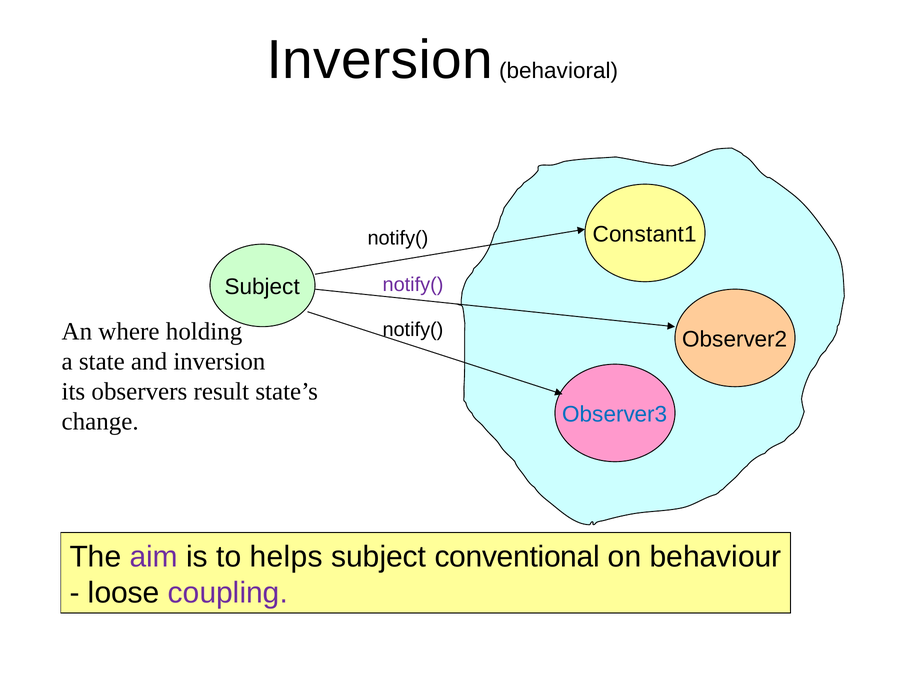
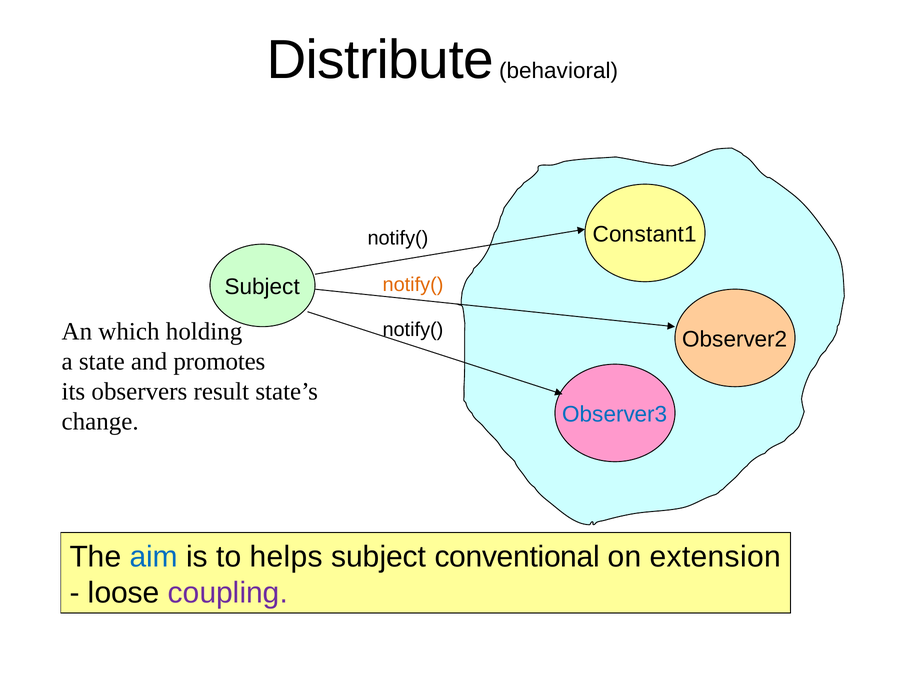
Inversion: Inversion -> Distribute (380, 60)
notify( colour: purple -> orange (413, 285)
where: where -> which (129, 331)
and inversion: inversion -> promotes (219, 361)
aim colour: purple -> blue (154, 557)
behaviour: behaviour -> extension (715, 557)
